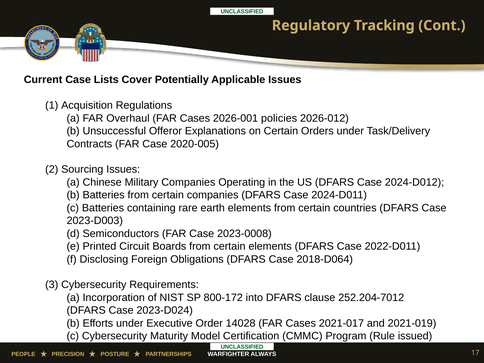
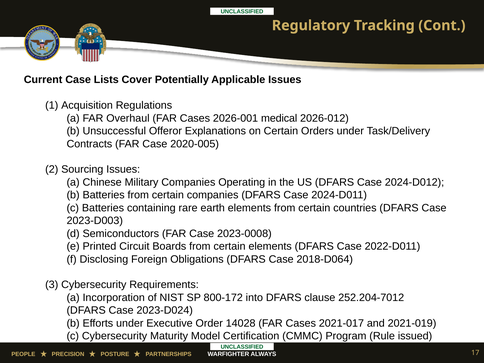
policies: policies -> medical (279, 118)
